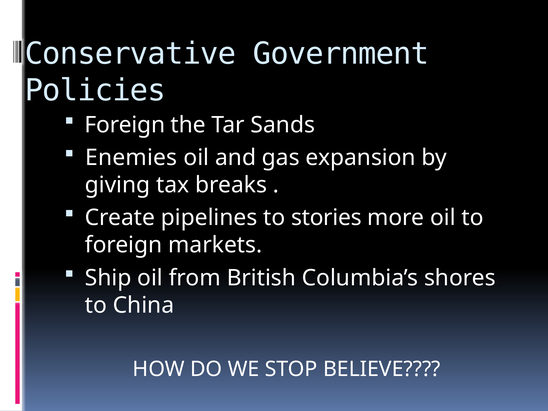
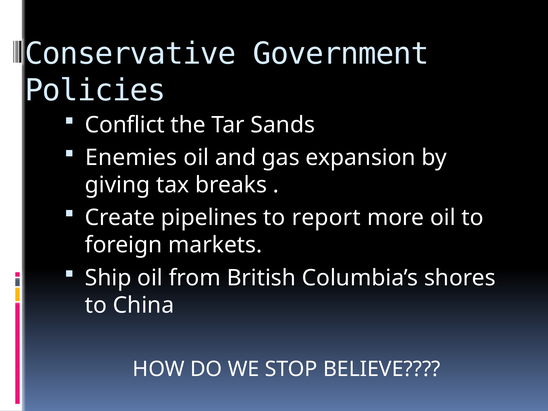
Foreign: Foreign -> Conflict (125, 125)
stories: stories -> report (326, 218)
